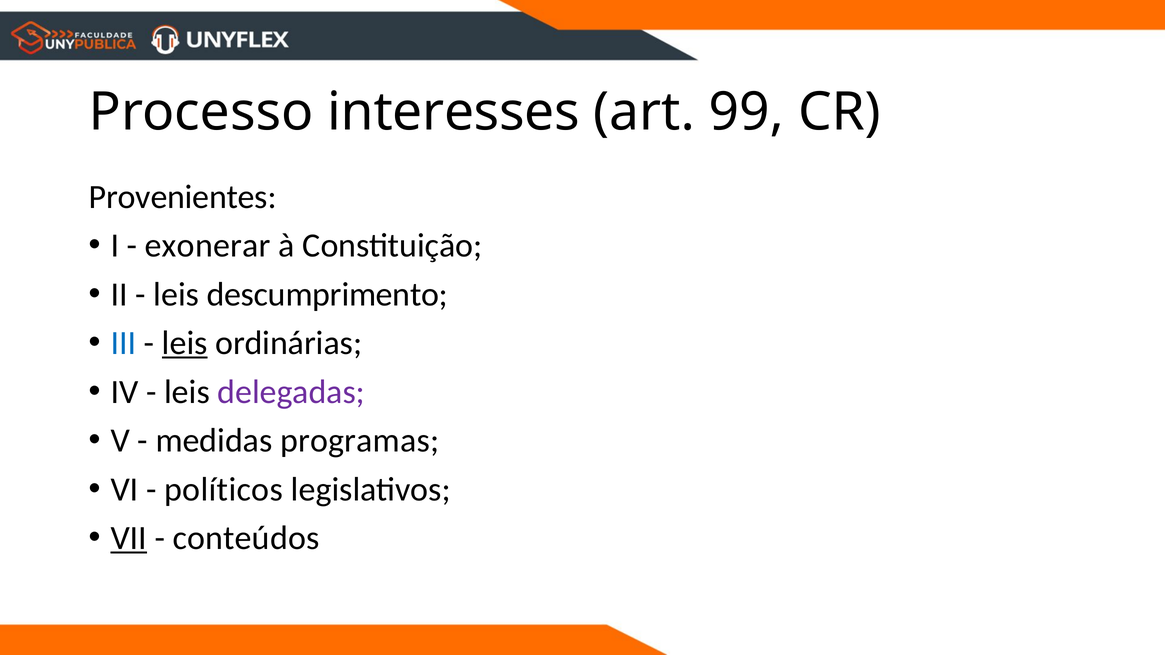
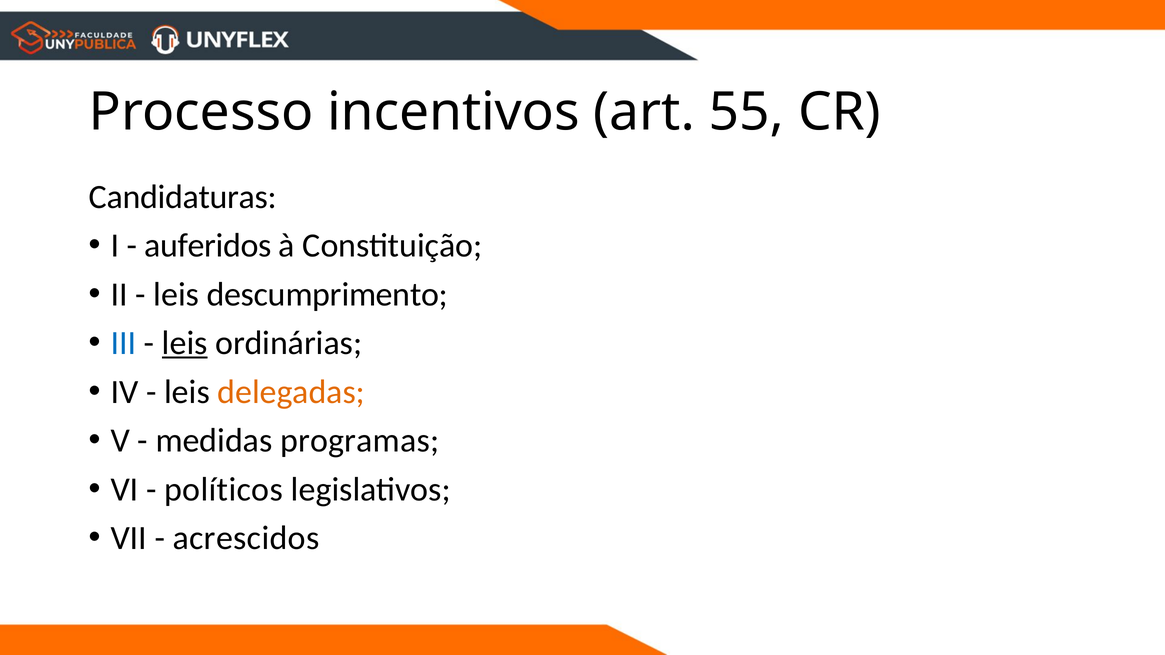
interesses: interesses -> incentivos (453, 112)
99: 99 -> 55 (746, 112)
Provenientes: Provenientes -> Candidaturas (183, 197)
exonerar: exonerar -> auferidos (208, 246)
delegadas colour: purple -> orange (291, 392)
VII underline: present -> none (129, 538)
conteúdos: conteúdos -> acrescidos (246, 538)
